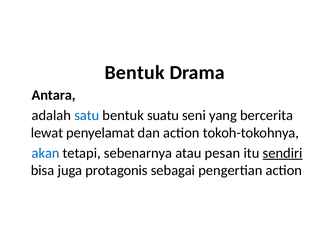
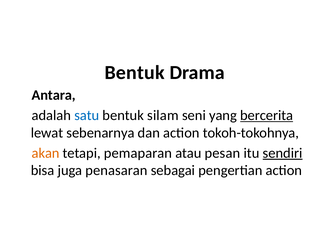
suatu: suatu -> silam (163, 116)
bercerita underline: none -> present (267, 116)
penyelamat: penyelamat -> sebenarnya (100, 133)
akan colour: blue -> orange (46, 153)
sebenarnya: sebenarnya -> pemaparan (138, 153)
protagonis: protagonis -> penasaran (116, 171)
